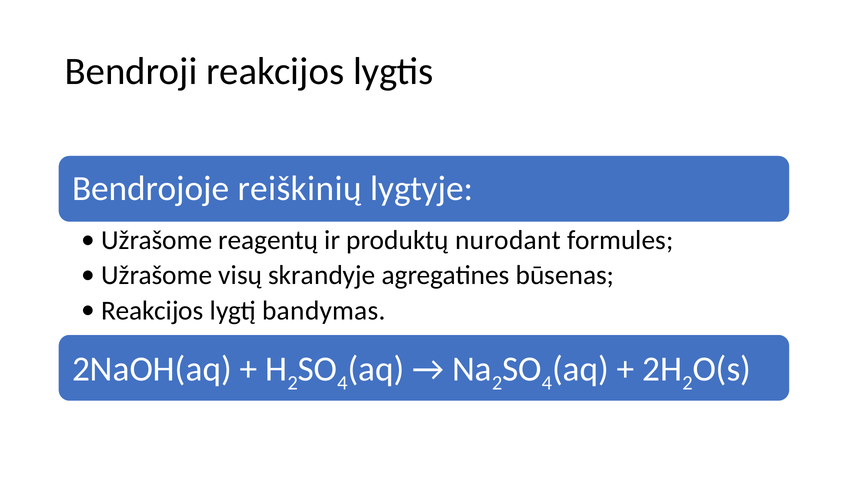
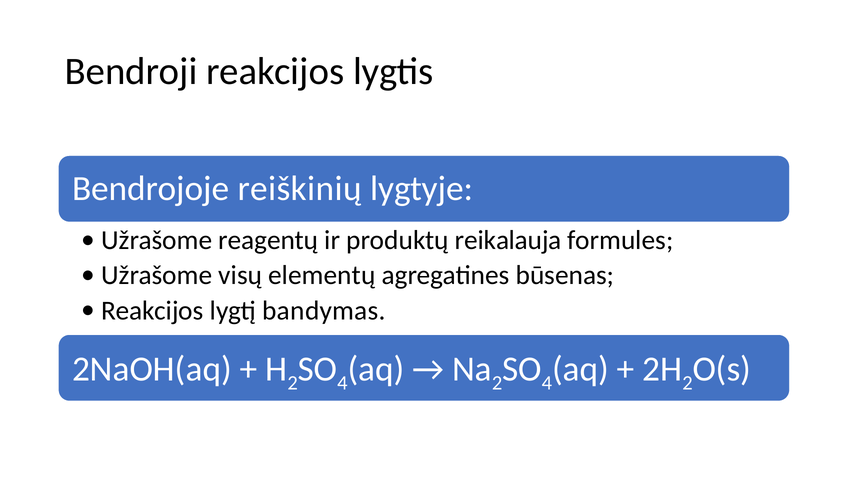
nurodant: nurodant -> reikalauja (508, 240)
skrandyje: skrandyje -> elementų (322, 275)
